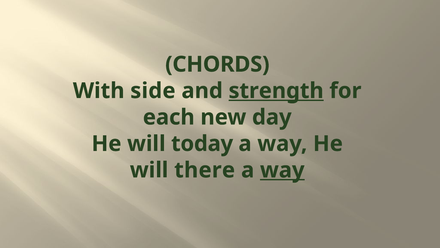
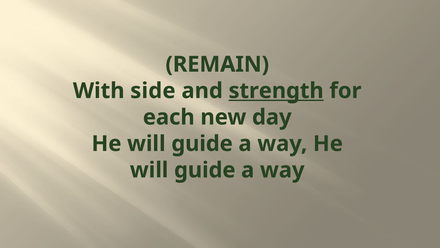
CHORDS: CHORDS -> REMAIN (217, 64)
today: today -> guide (202, 143)
there: there -> guide (205, 170)
way underline: present -> none (282, 170)
